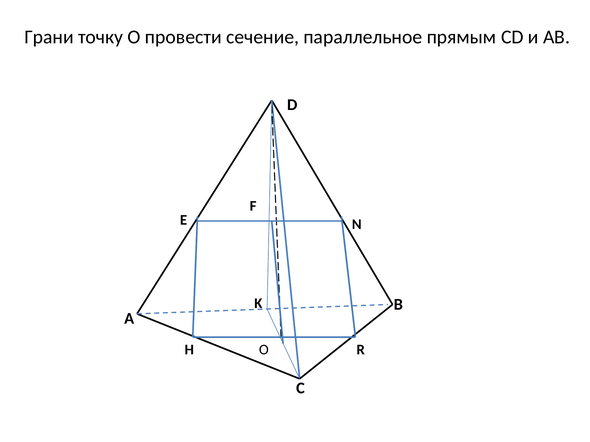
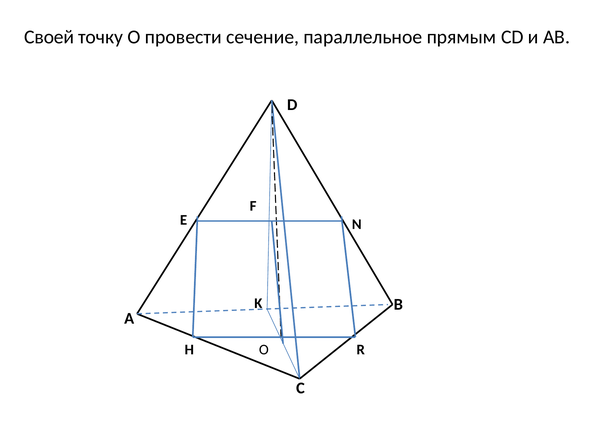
Грани: Грани -> Своей (49, 37)
